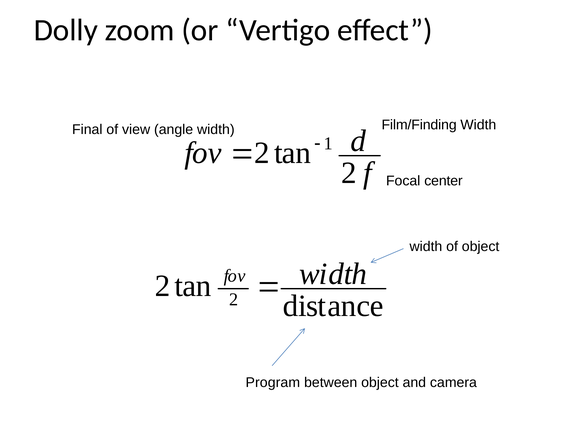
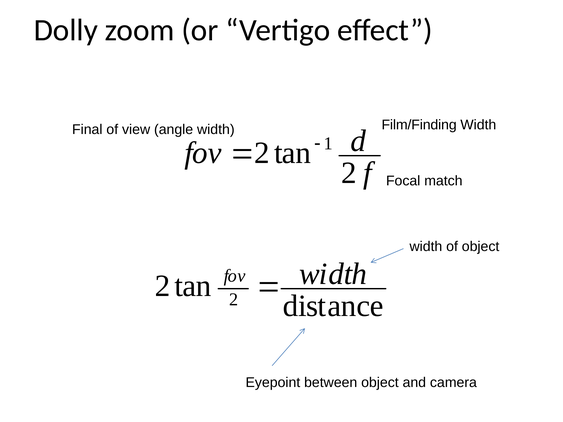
center: center -> match (443, 181)
Program: Program -> Eyepoint (273, 383)
